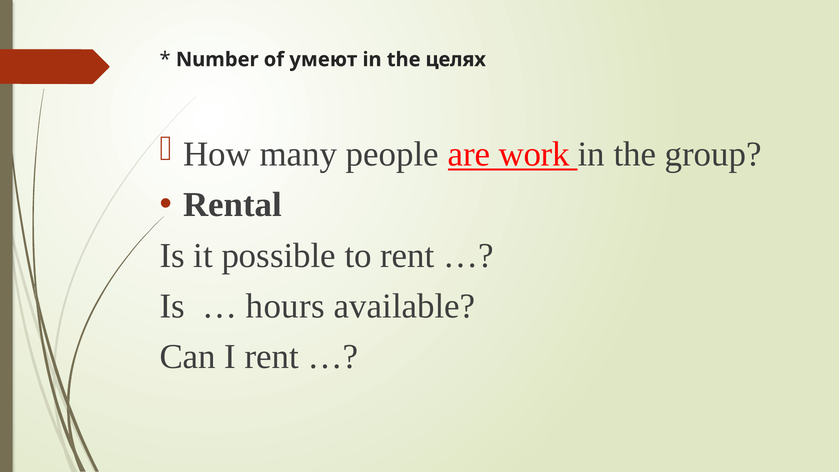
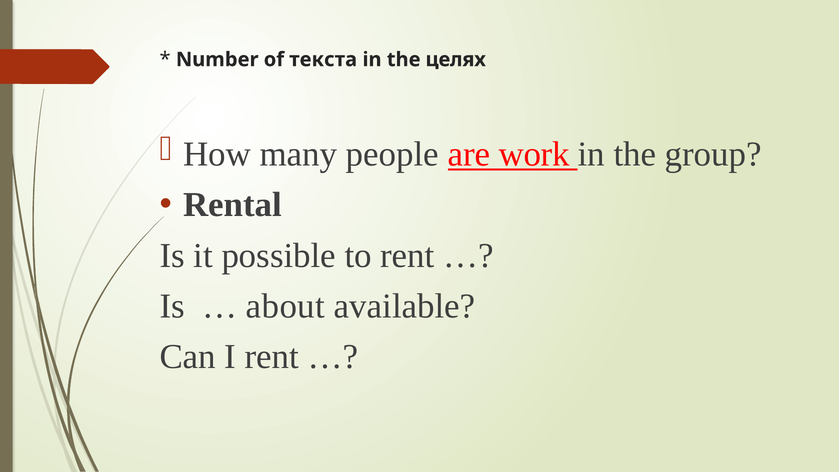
умеют: умеют -> текста (323, 60)
hours: hours -> about (285, 306)
